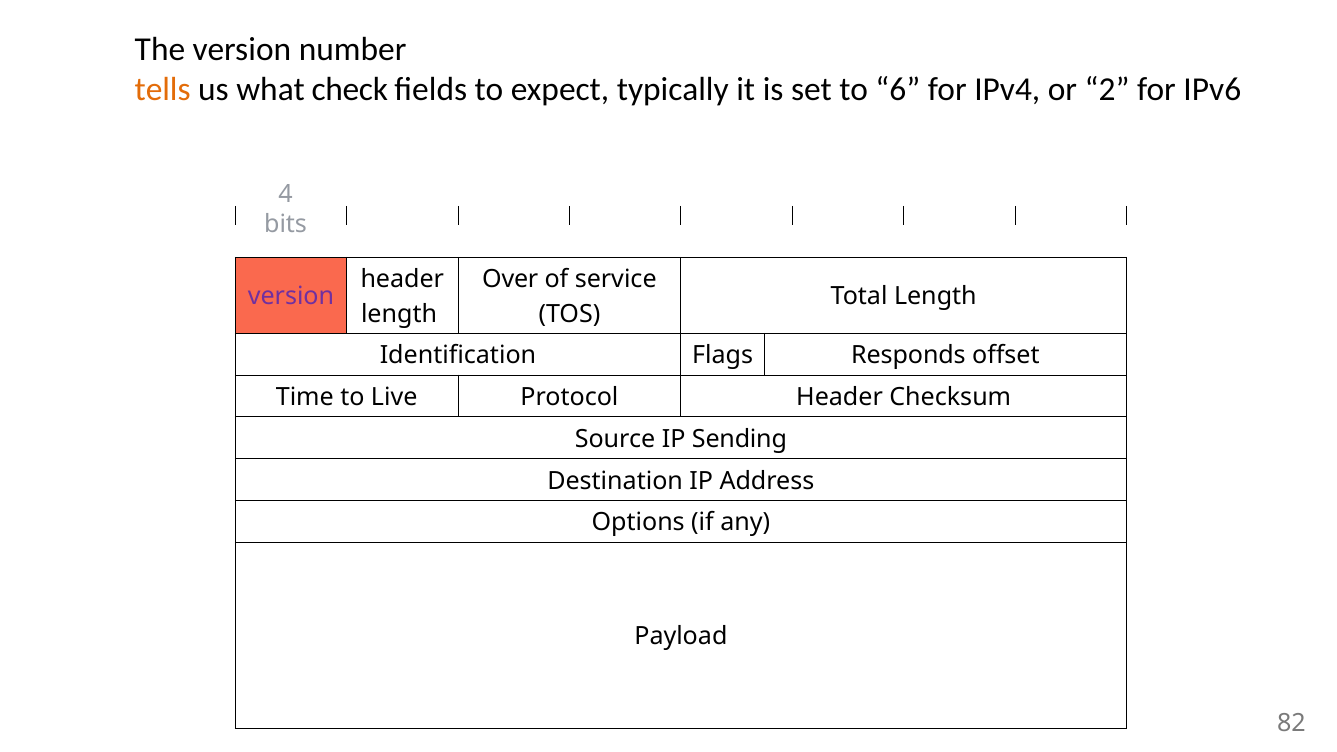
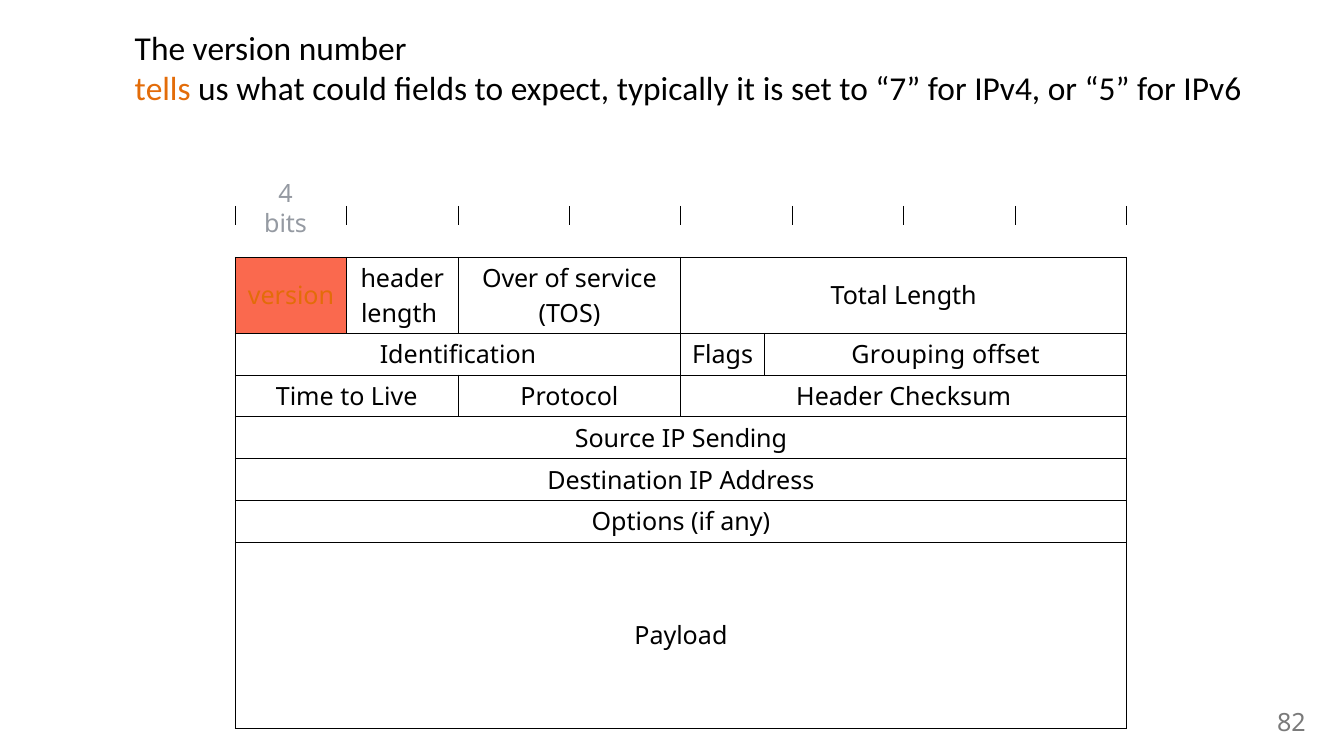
check: check -> could (350, 89)
6: 6 -> 7 (898, 89)
2: 2 -> 5 (1107, 89)
version colour: purple -> orange (291, 297)
Responds: Responds -> Grouping (908, 356)
